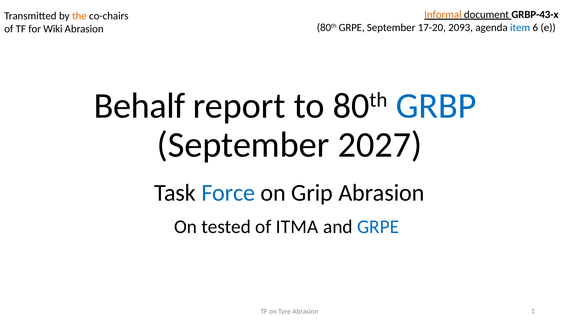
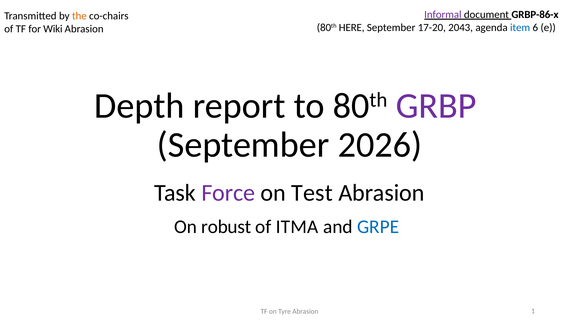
Informal colour: orange -> purple (443, 14)
GRBP-43-x: GRBP-43-x -> GRBP-86-x (535, 14)
80th GRPE: GRPE -> HERE (352, 27)
2093: 2093 -> 2043 (461, 27)
Behalf: Behalf -> Depth (139, 106)
GRBP colour: blue -> purple (436, 106)
2027: 2027 -> 2026 (380, 145)
Force colour: blue -> purple (228, 193)
Grip: Grip -> Test (312, 193)
tested: tested -> robust (226, 226)
